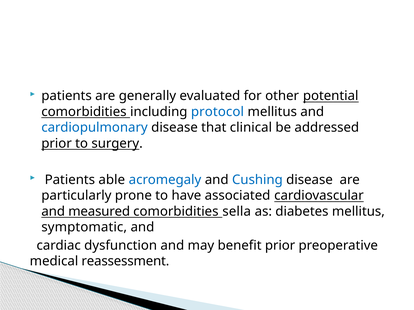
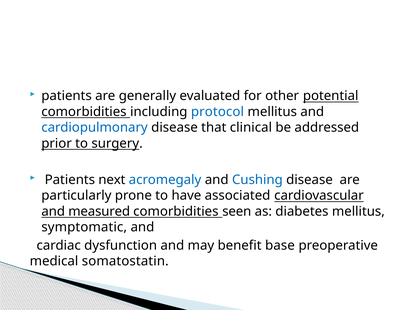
able: able -> next (112, 180)
sella: sella -> seen (237, 212)
benefit prior: prior -> base (280, 246)
reassessment: reassessment -> somatostatin (125, 262)
